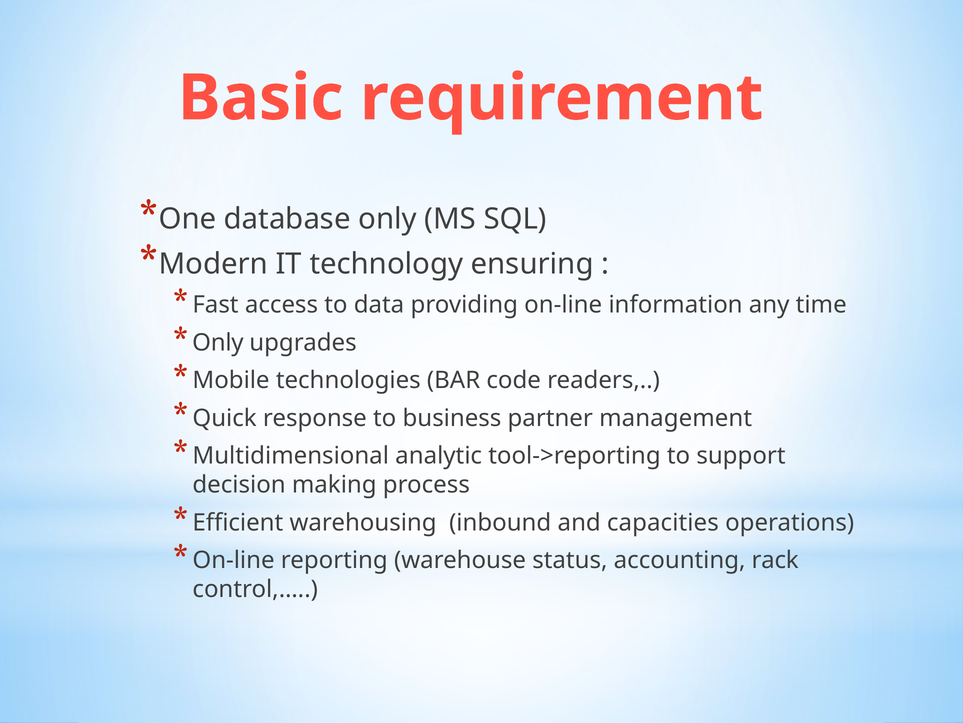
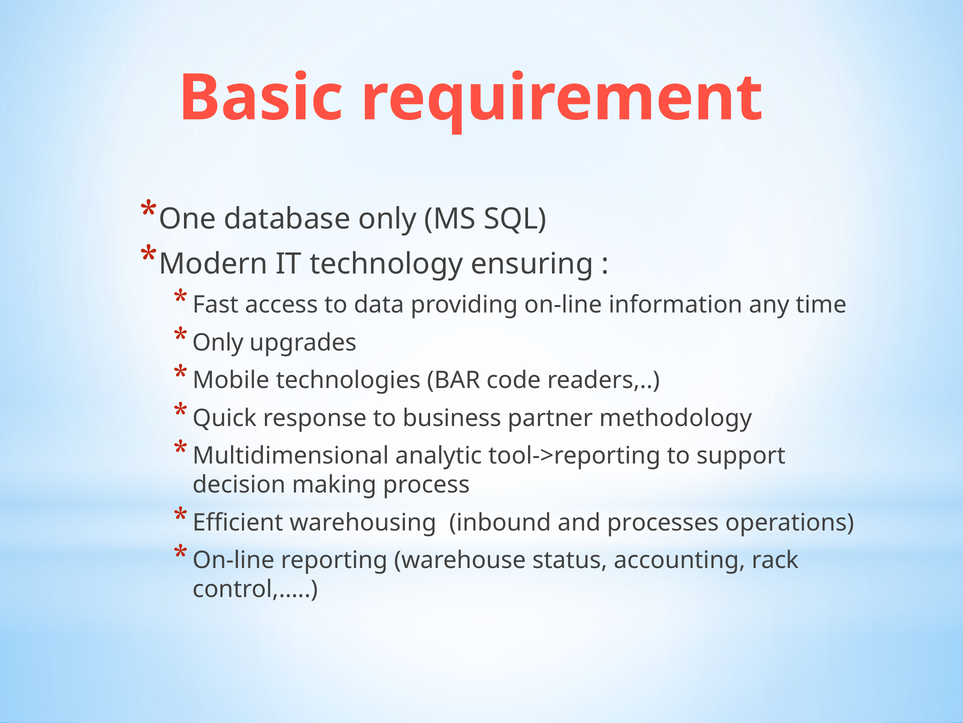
management: management -> methodology (676, 418)
capacities: capacities -> processes (663, 522)
